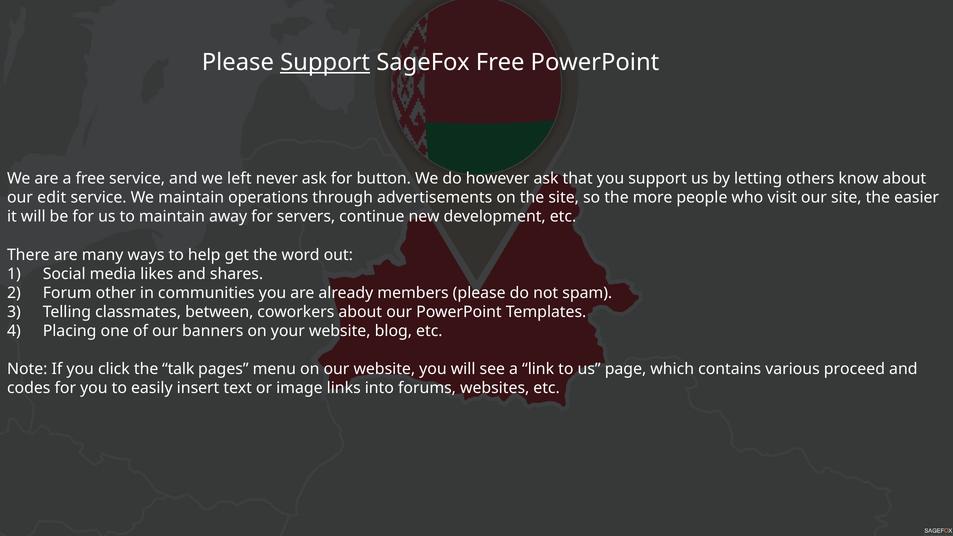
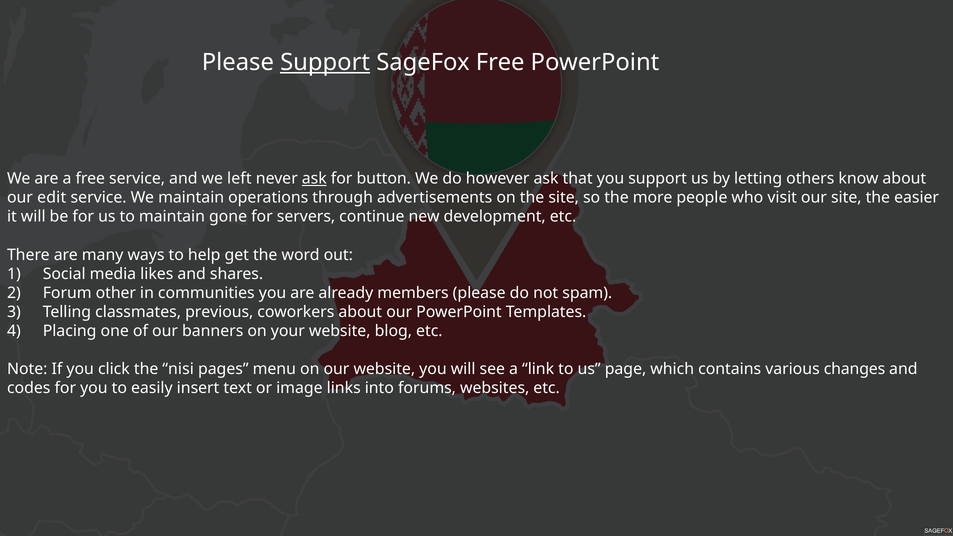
ask underline: none -> present (314, 179)
away: away -> gone (228, 217)
between: between -> previous (219, 312)
talk: talk -> nisi (178, 369)
proceed: proceed -> changes (855, 369)
